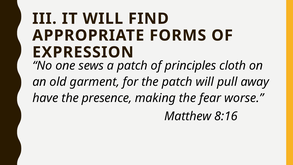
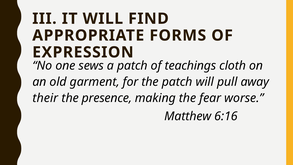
principles: principles -> teachings (190, 66)
have: have -> their (45, 98)
8:16: 8:16 -> 6:16 (226, 116)
